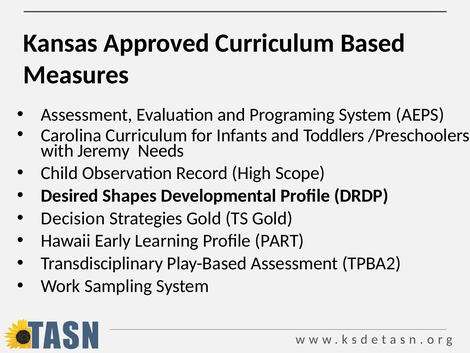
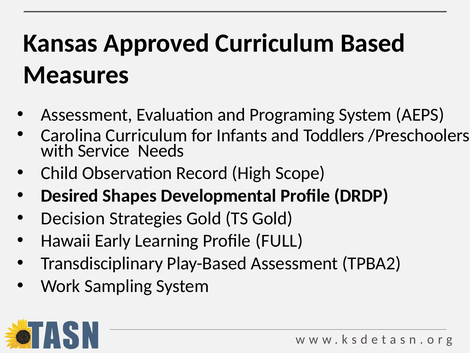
Jeremy: Jeremy -> Service (104, 151)
PART: PART -> FULL (279, 241)
